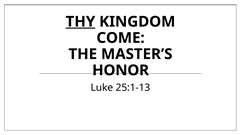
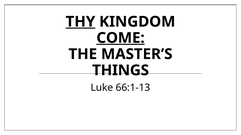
COME underline: none -> present (121, 38)
HONOR: HONOR -> THINGS (121, 71)
25:1-13: 25:1-13 -> 66:1-13 (133, 88)
